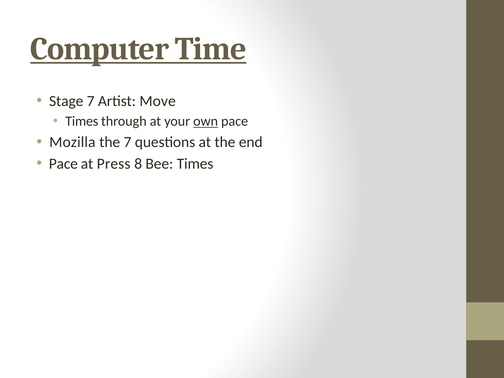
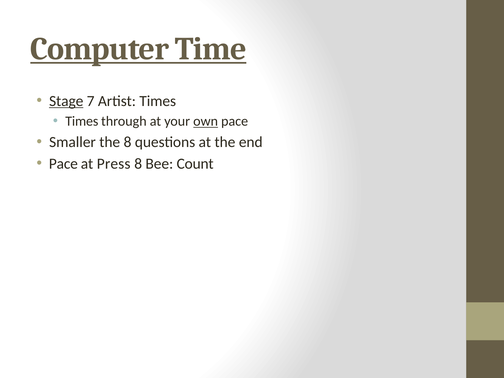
Stage underline: none -> present (66, 101)
Artist Move: Move -> Times (158, 101)
Mozilla: Mozilla -> Smaller (72, 142)
the 7: 7 -> 8 (128, 142)
Bee Times: Times -> Count (195, 164)
